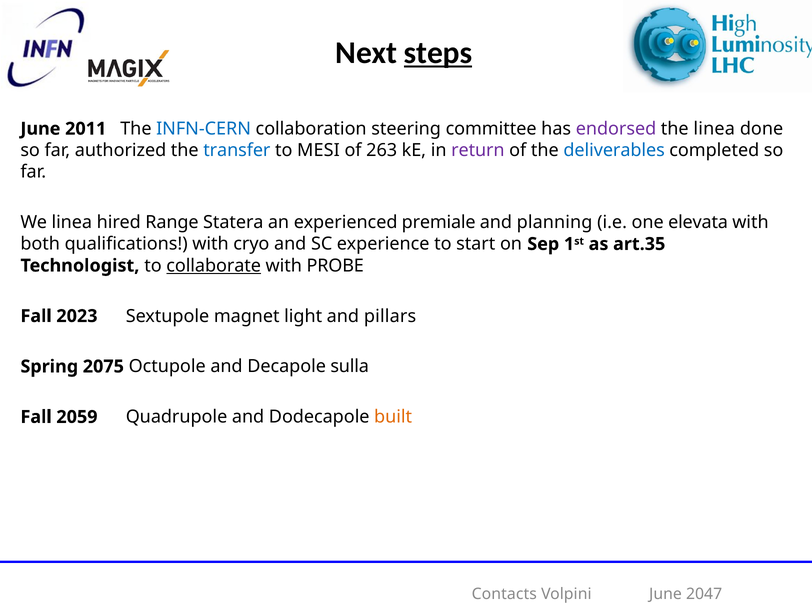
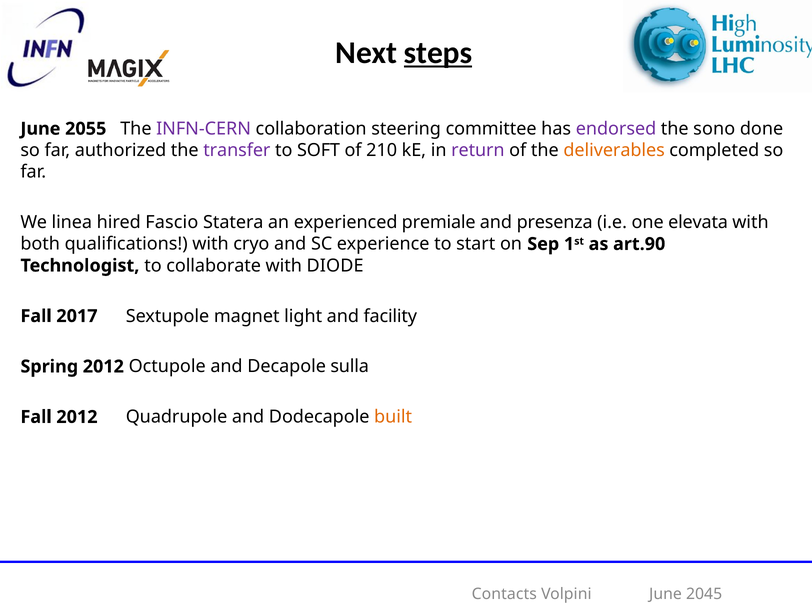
2011: 2011 -> 2055 (86, 129)
INFN-CERN colour: blue -> purple (204, 129)
the linea: linea -> sono (714, 129)
transfer colour: blue -> purple (237, 150)
MESI: MESI -> SOFT (319, 150)
263: 263 -> 210 (382, 150)
deliverables colour: blue -> orange (614, 150)
Range: Range -> Fascio (172, 222)
planning: planning -> presenza (555, 222)
art.35: art.35 -> art.90 (639, 244)
collaborate underline: present -> none (214, 266)
PROBE: PROBE -> DIODE (335, 266)
2023: 2023 -> 2017 (77, 316)
pillars: pillars -> facility (390, 316)
Spring 2075: 2075 -> 2012 (103, 367)
Fall 2059: 2059 -> 2012 (77, 417)
2047: 2047 -> 2045 (704, 594)
